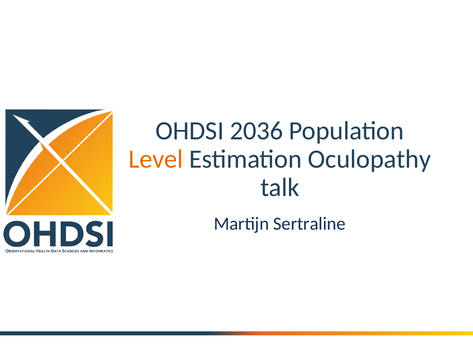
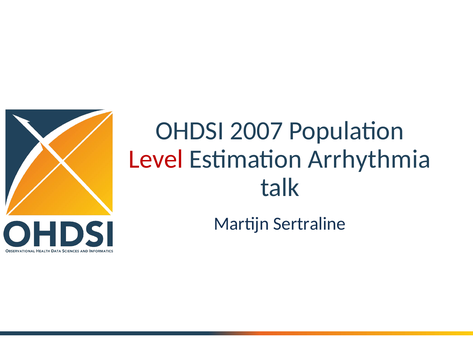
2036: 2036 -> 2007 (256, 131)
Level colour: orange -> red (156, 159)
Oculopathy: Oculopathy -> Arrhythmia (369, 159)
